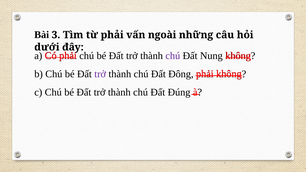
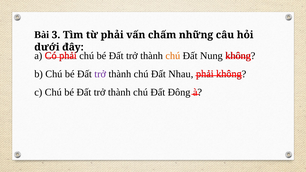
ngoài: ngoài -> chấm (162, 35)
chú colour: purple -> orange (173, 56)
Đông: Đông -> Nhau (181, 74)
Đúng: Đúng -> Đông (179, 92)
